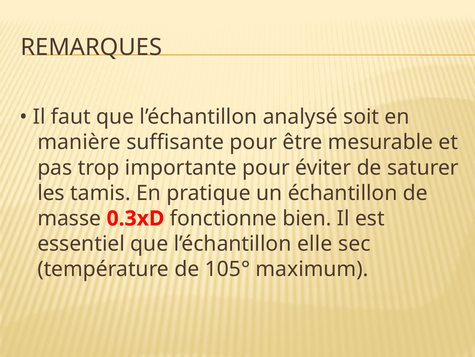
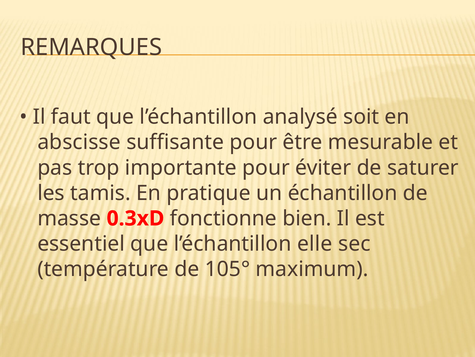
manière: manière -> abscisse (79, 142)
